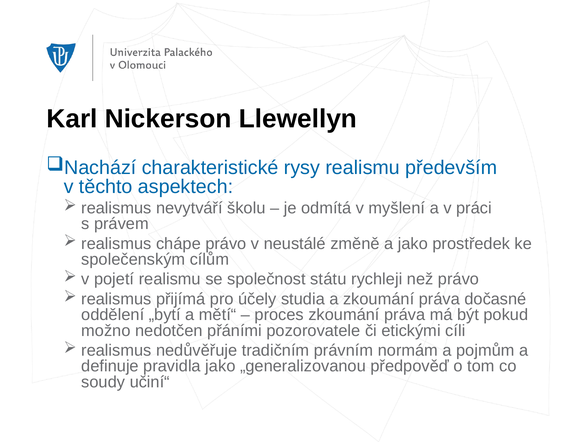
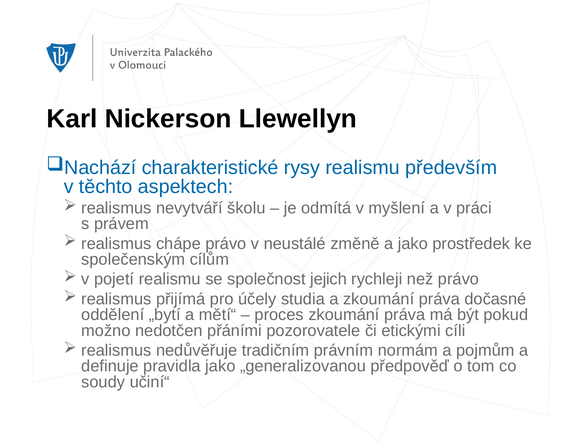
státu: státu -> jejich (329, 279)
